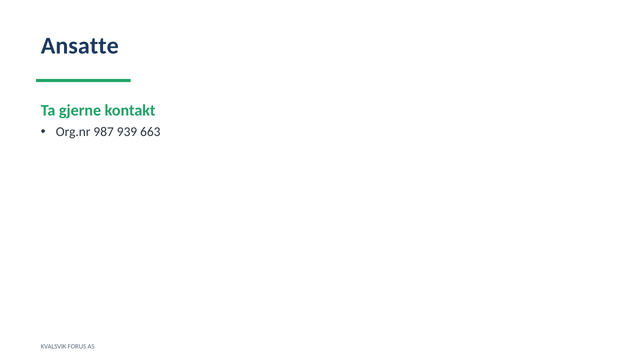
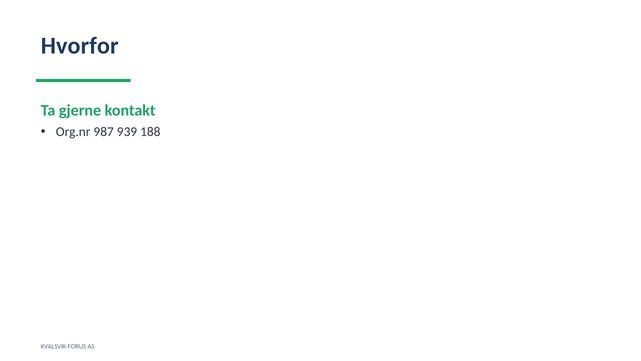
Ansatte: Ansatte -> Hvorfor (80, 46)
663: 663 -> 188 (150, 132)
